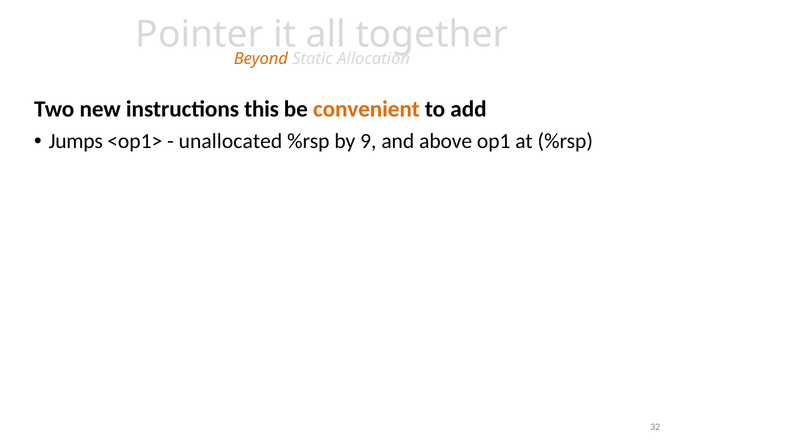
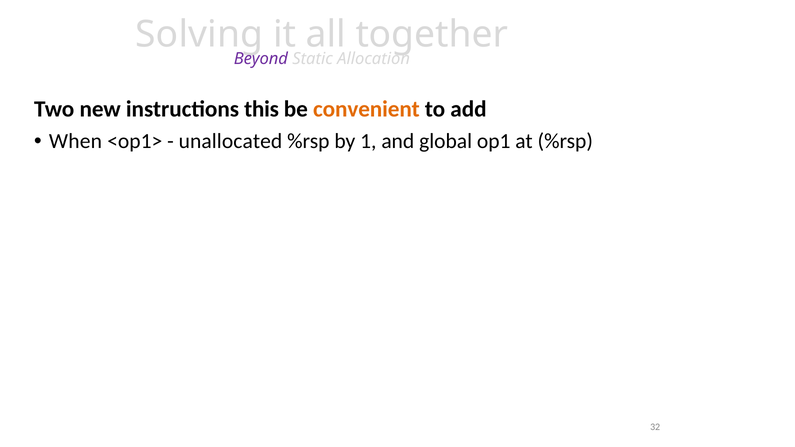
Pointer: Pointer -> Solving (199, 35)
Beyond colour: orange -> purple (261, 59)
Jumps: Jumps -> When (76, 141)
9: 9 -> 1 (368, 141)
above: above -> global (446, 141)
